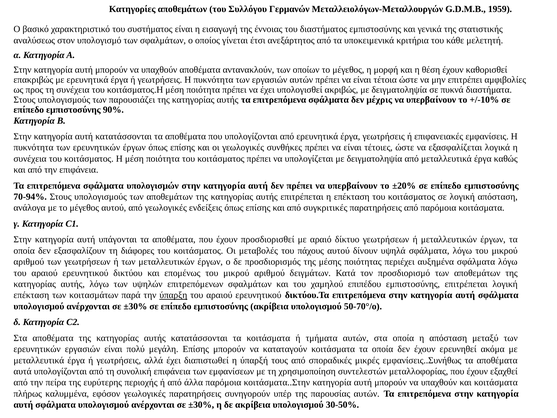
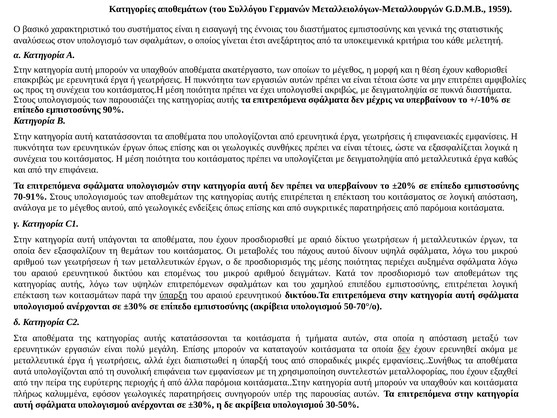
αντανακλούν: αντανακλούν -> ακατέργαστο (248, 70)
70-94%: 70-94% -> 70-91% (30, 197)
διάφορες: διάφορες -> θεμάτων (137, 251)
δεν underline: none -> present (404, 349)
